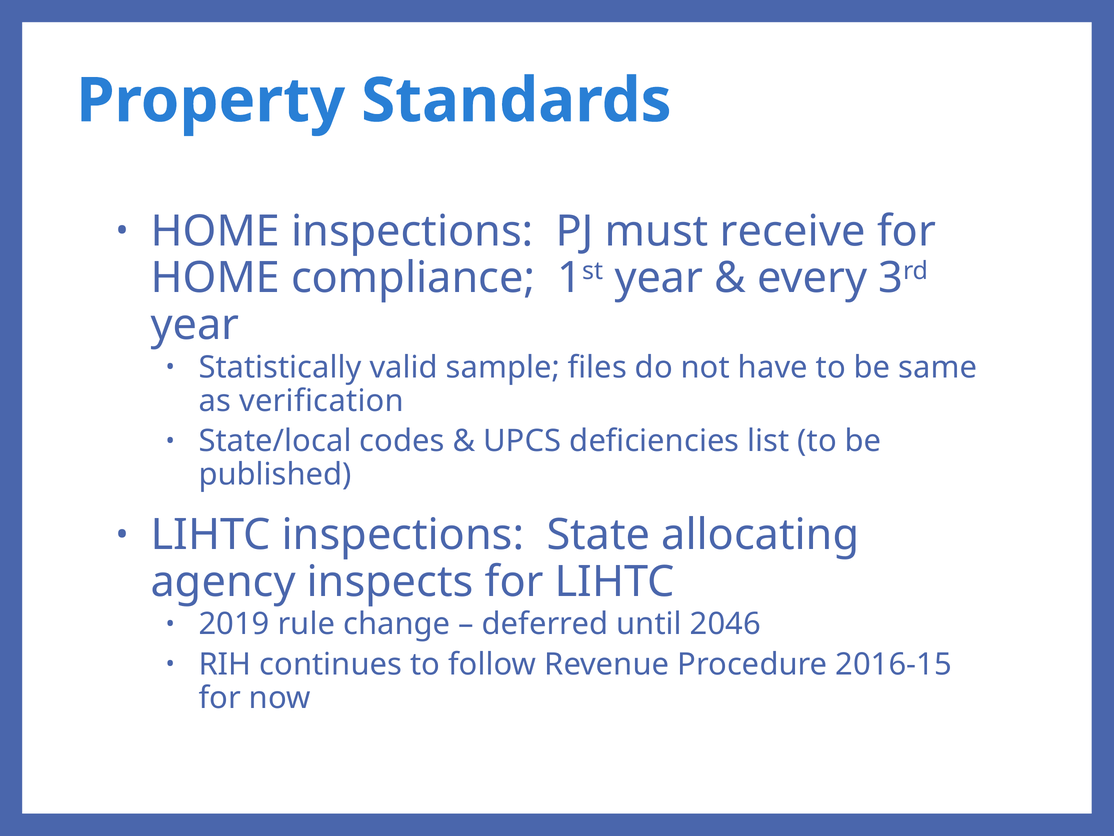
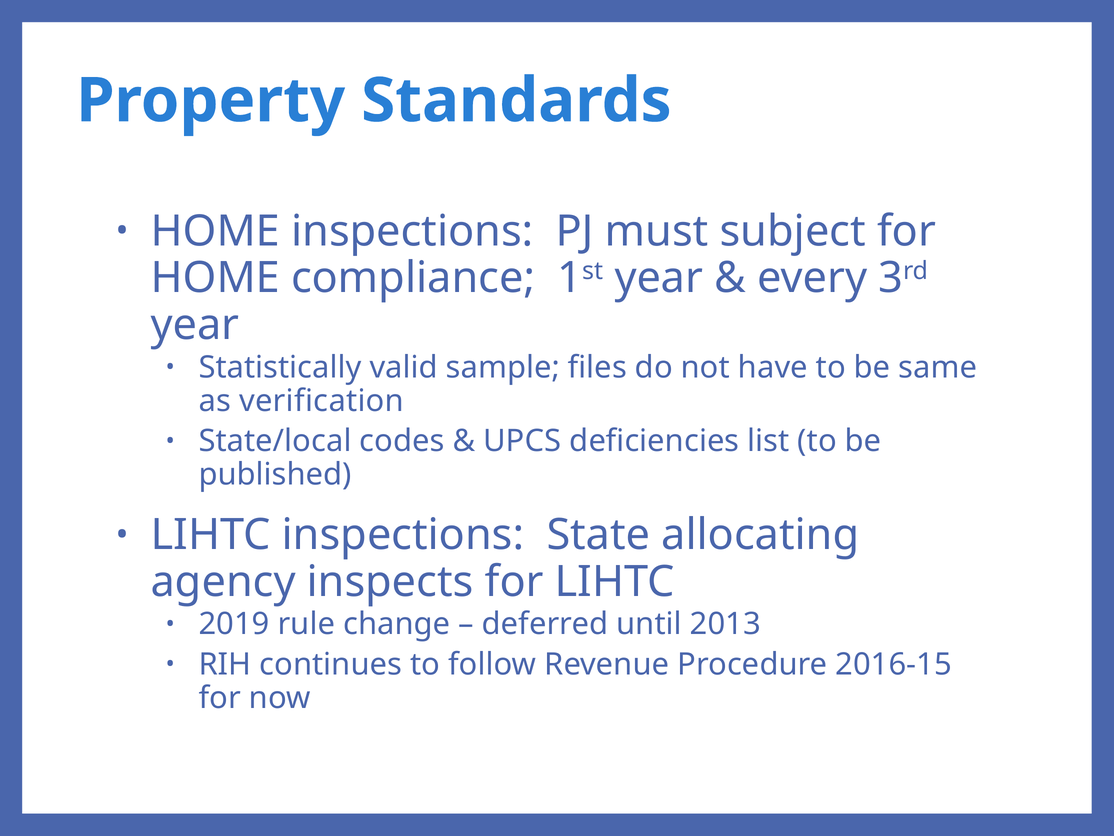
receive: receive -> subject (793, 231)
2046: 2046 -> 2013 (725, 624)
